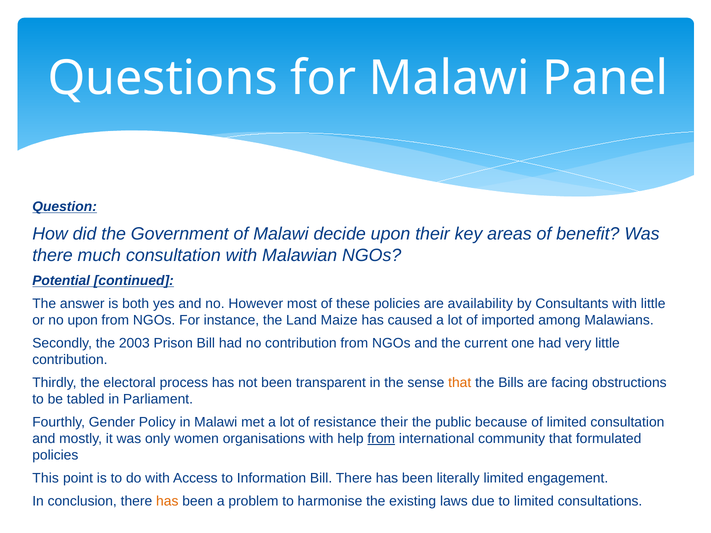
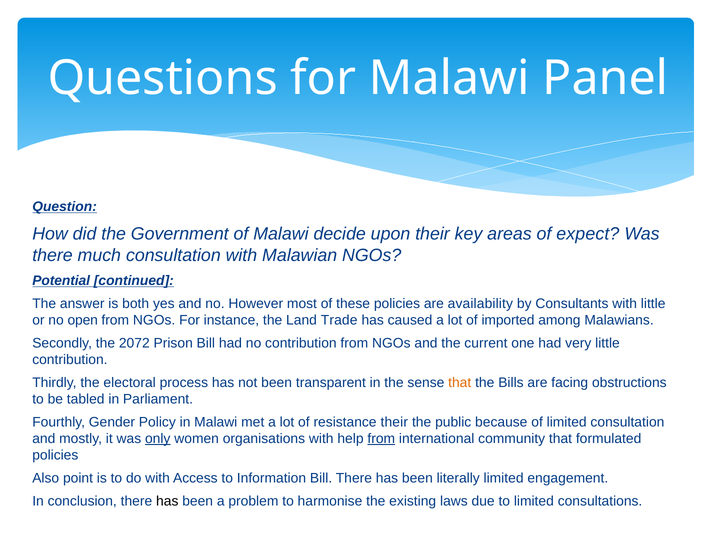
benefit: benefit -> expect (588, 234)
no upon: upon -> open (83, 320)
Maize: Maize -> Trade (339, 320)
2003: 2003 -> 2072 (134, 343)
only underline: none -> present (158, 439)
This: This -> Also (46, 478)
has colour: orange -> black (167, 501)
